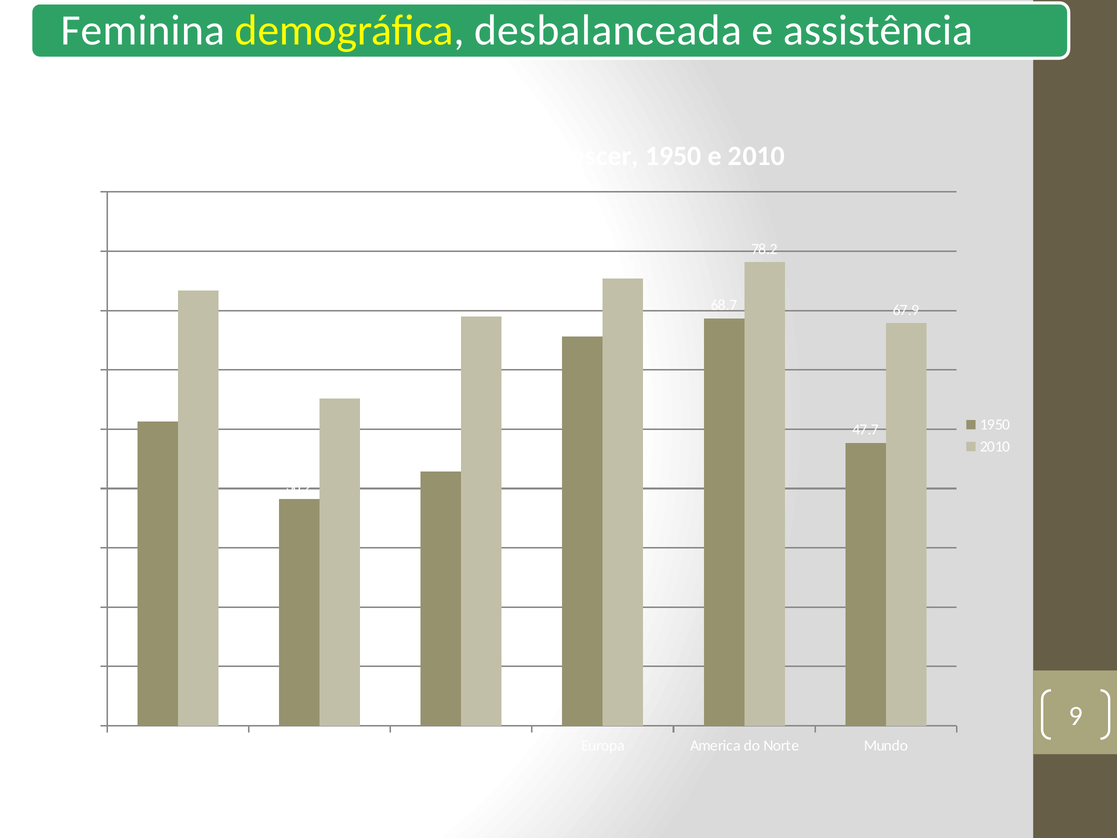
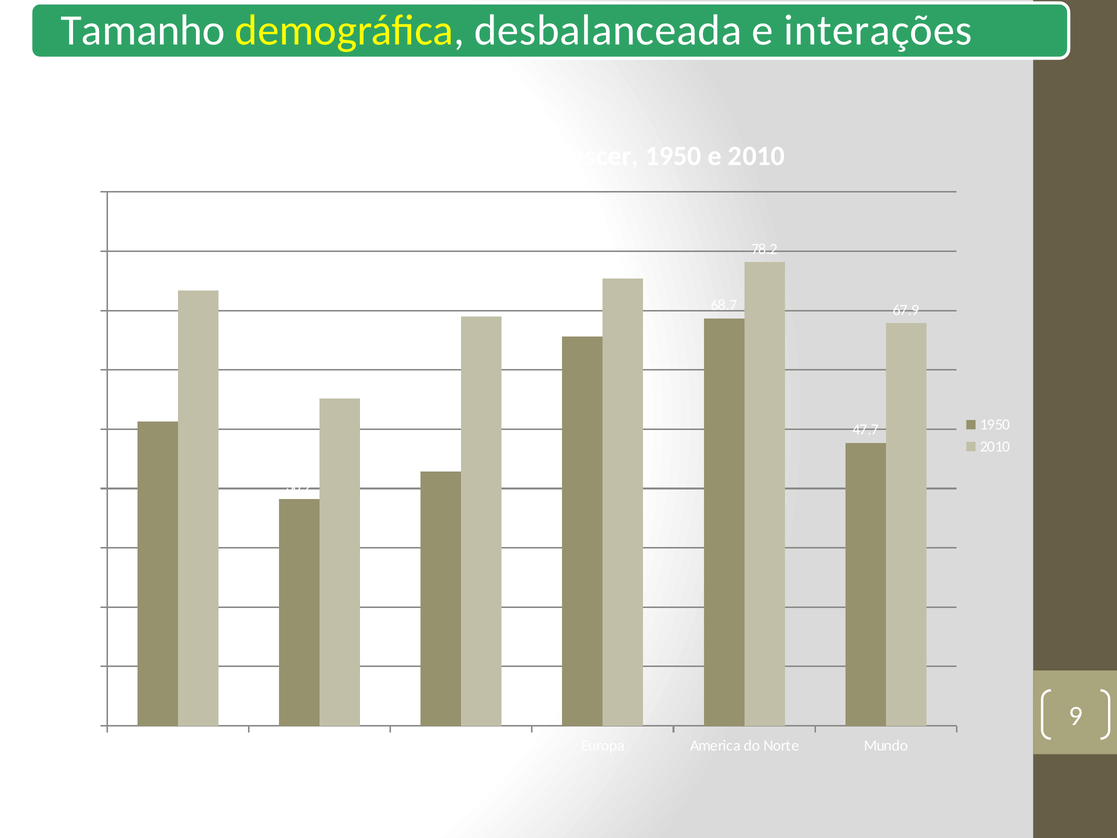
Feminina: Feminina -> Tamanho (143, 30)
assistência: assistência -> interações (878, 30)
